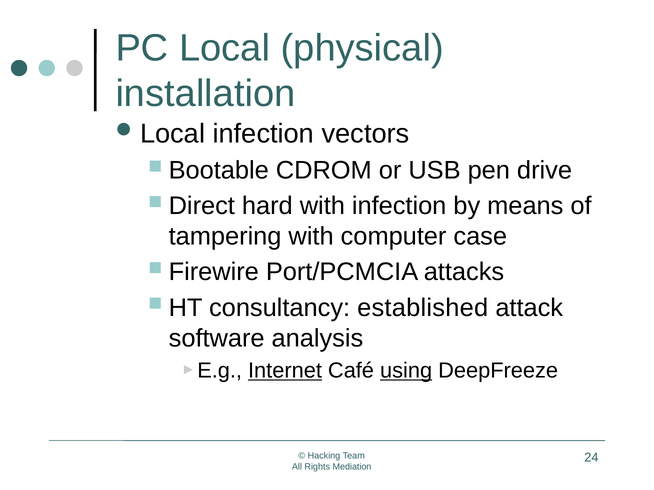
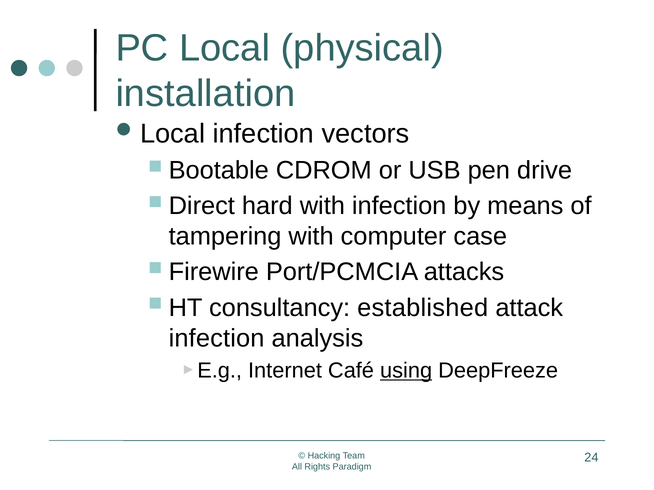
software: software -> infection (217, 339)
Internet underline: present -> none (285, 371)
Mediation: Mediation -> Paradigm (352, 467)
